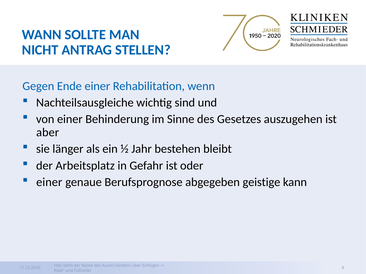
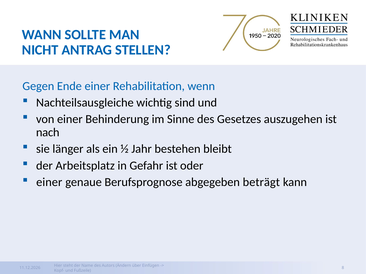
aber: aber -> nach (48, 133)
geistige: geistige -> beträgt (261, 182)
